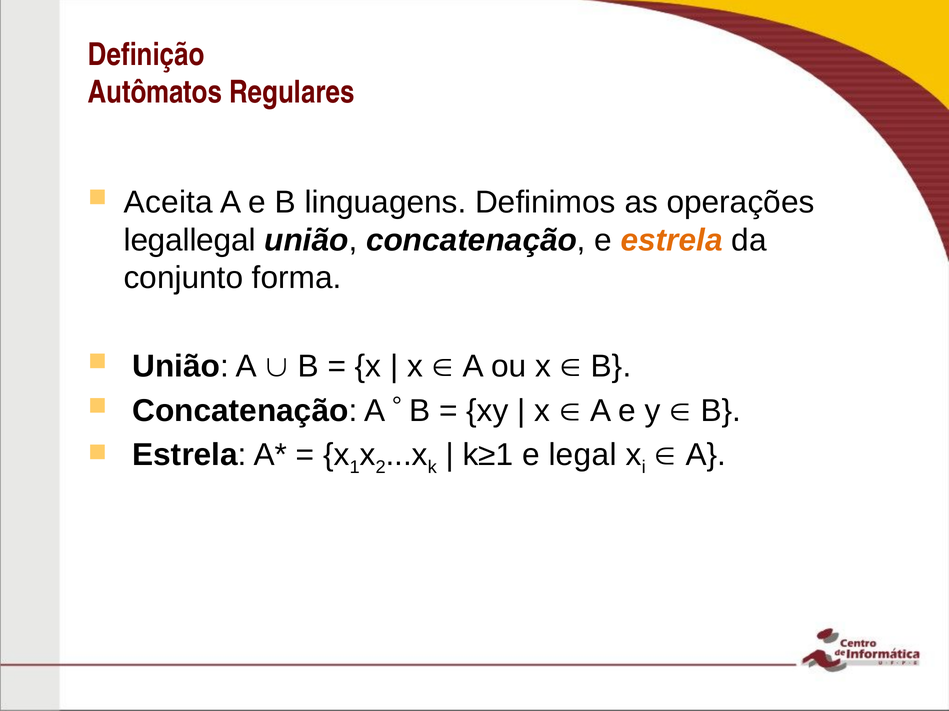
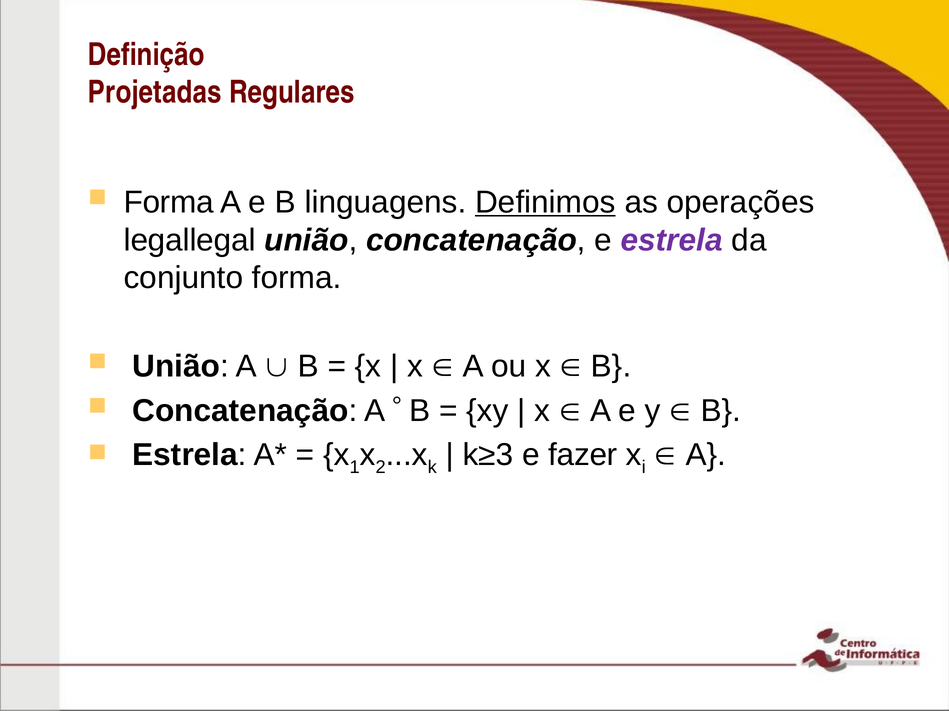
Autômatos: Autômatos -> Projetadas (155, 93)
Aceita: Aceita -> Forma (169, 202)
Definimos underline: none -> present (545, 202)
estrela colour: orange -> purple (672, 240)
k≥1: k≥1 -> k≥3 (488, 455)
legal: legal -> fazer (583, 455)
